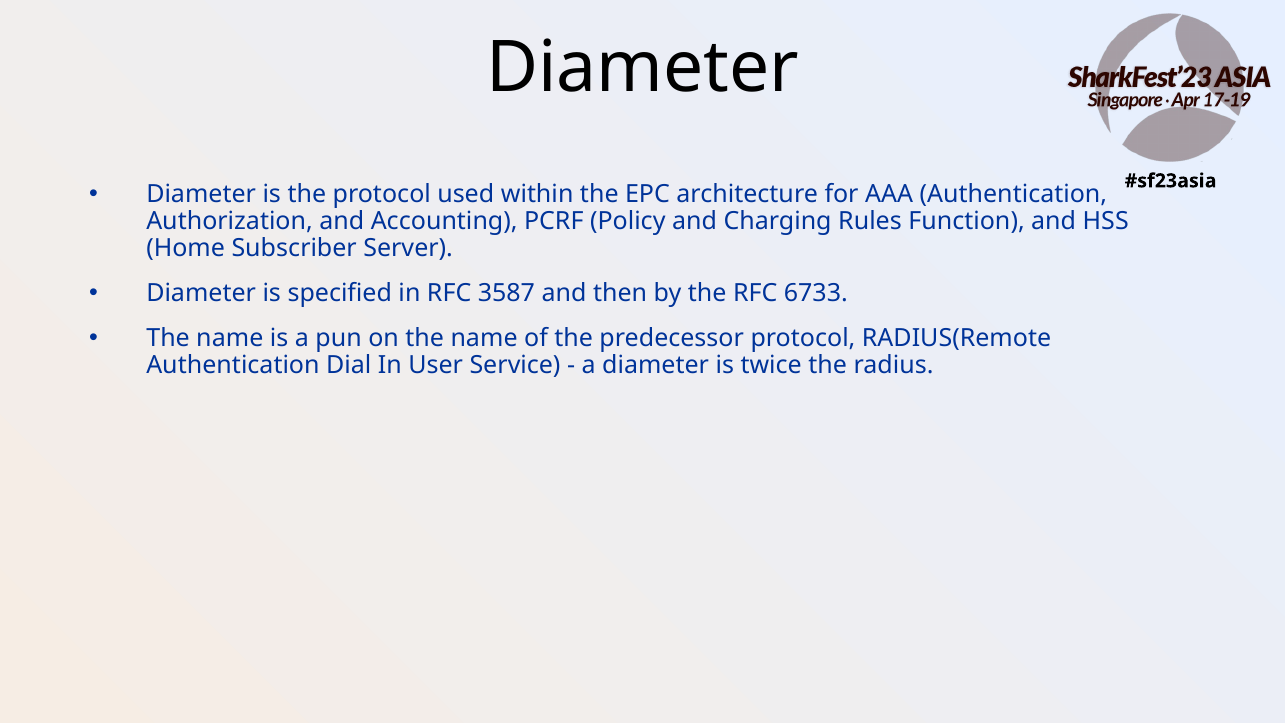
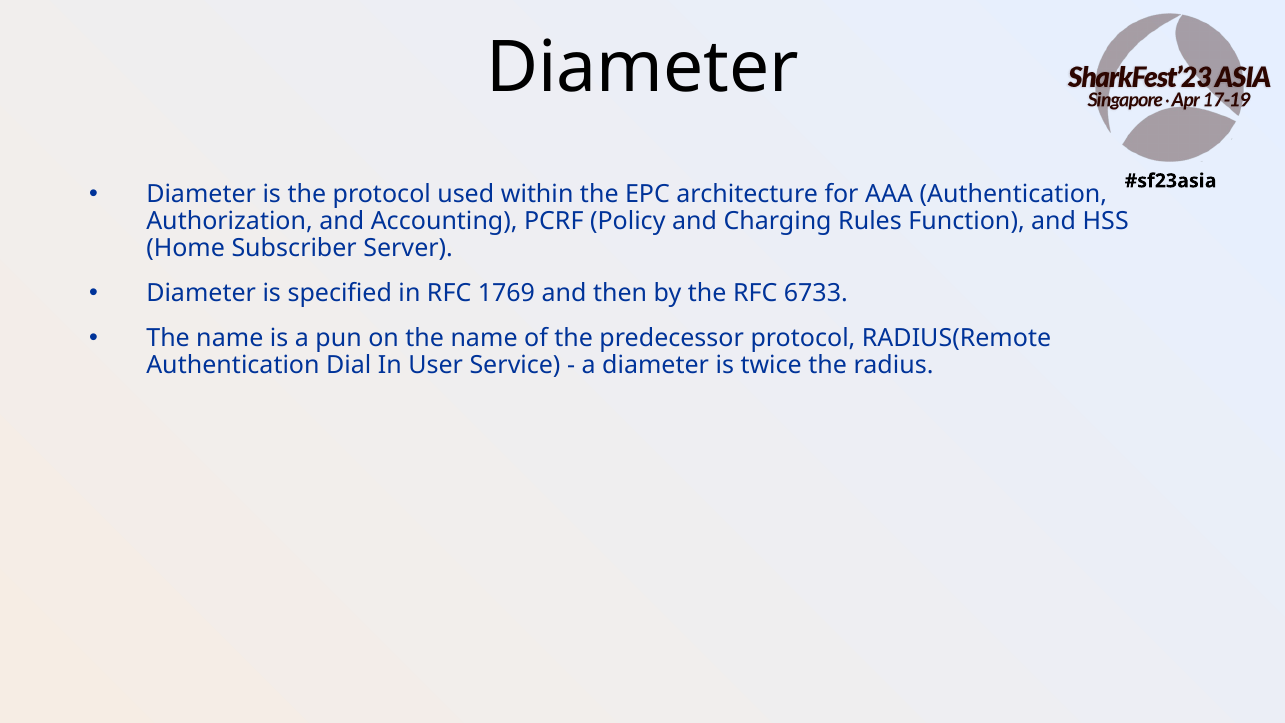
3587: 3587 -> 1769 (506, 293)
